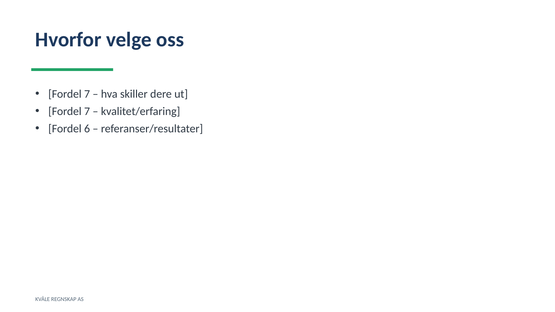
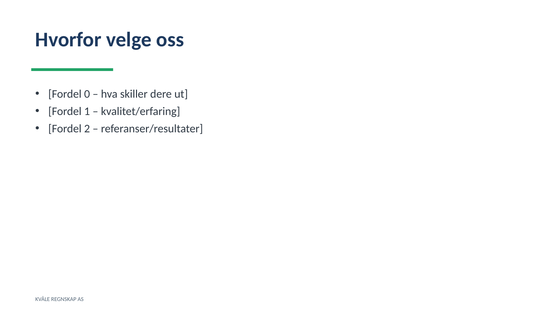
7: 7 -> 0 (87, 94)
7: 7 -> 1 (87, 111)
6: 6 -> 2 (87, 129)
